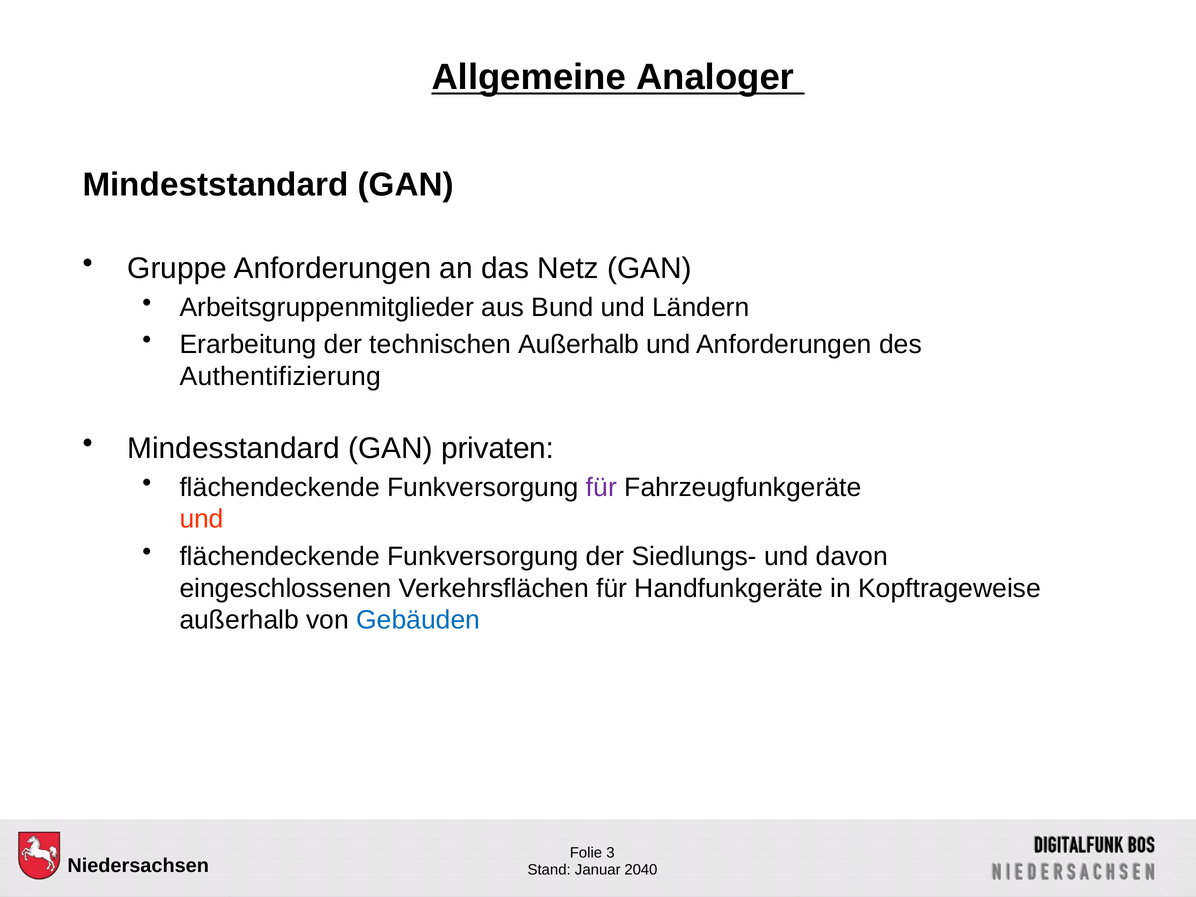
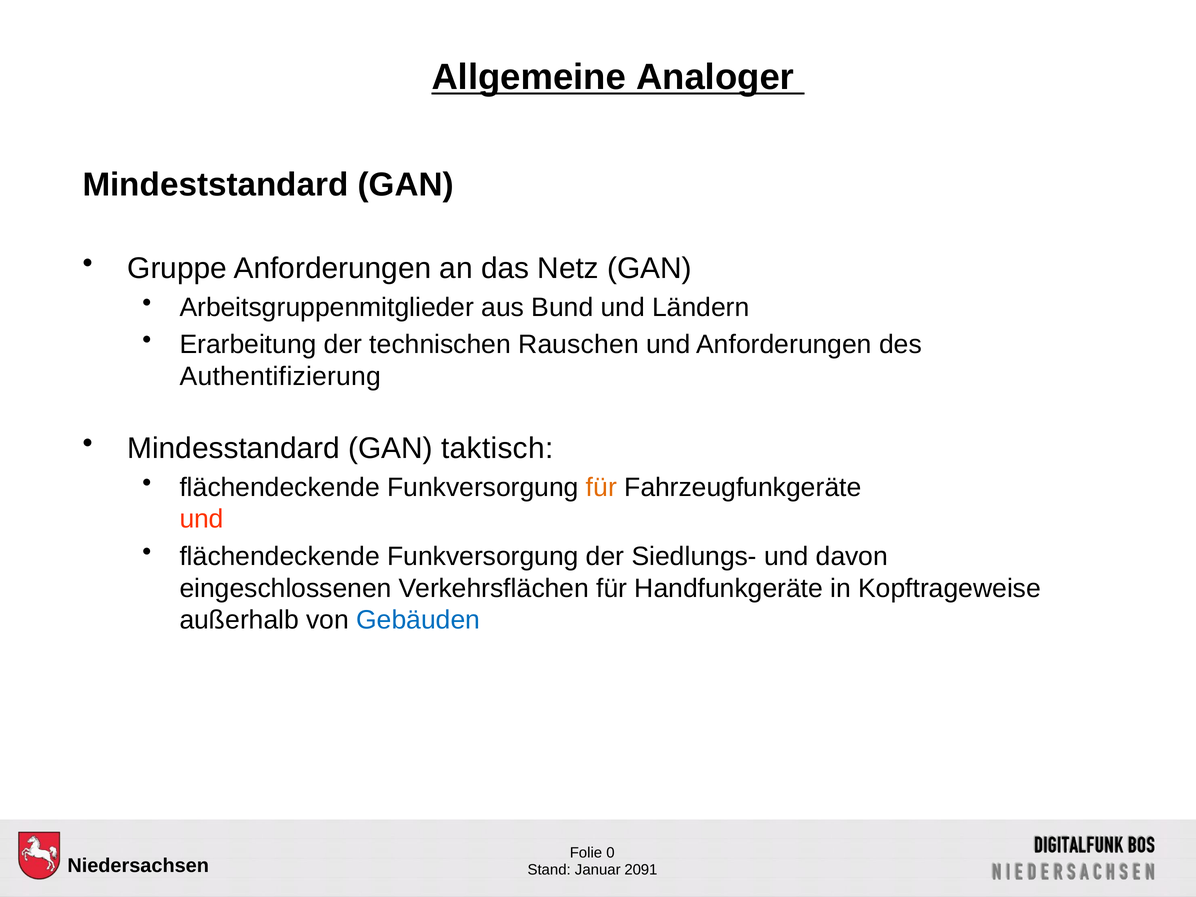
technischen Außerhalb: Außerhalb -> Rauschen (579, 344)
privaten: privaten -> taktisch (497, 448)
für colour: purple -> orange (601, 487)
3: 3 -> 0 (610, 853)
2040: 2040 -> 2091 (641, 870)
